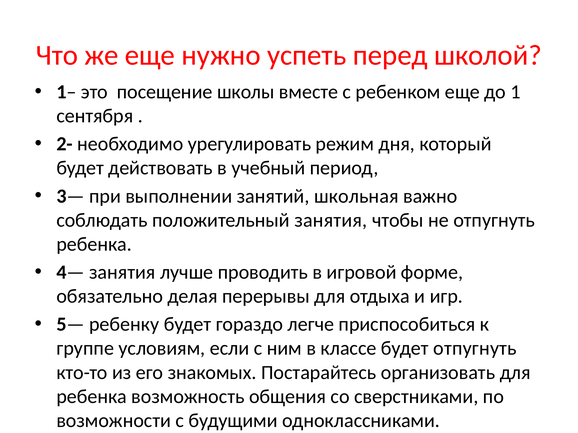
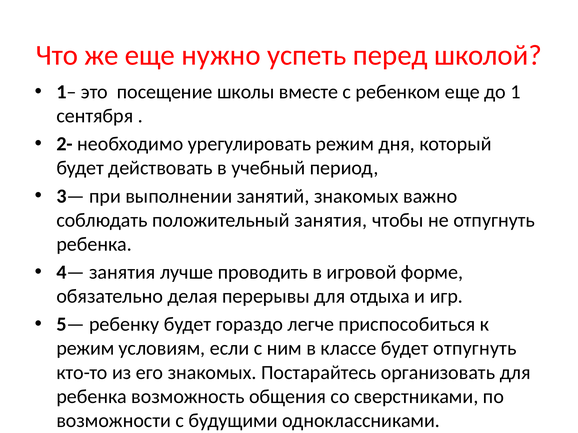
занятий школьная: школьная -> знакомых (356, 196)
группе: группе -> режим (85, 349)
